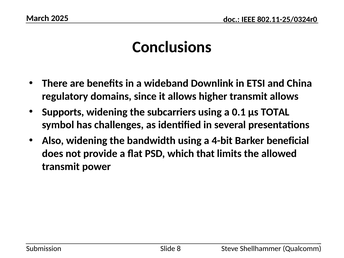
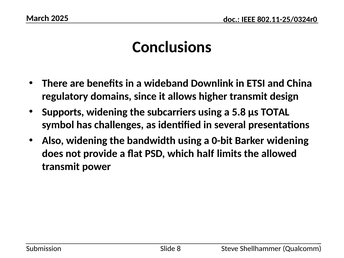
transmit allows: allows -> design (284, 96)
0.1: 0.1 -> 5.8 (239, 112)
4-bit: 4-bit -> 0-bit (222, 141)
Barker beneficial: beneficial -> widening (288, 141)
that: that -> half (205, 154)
